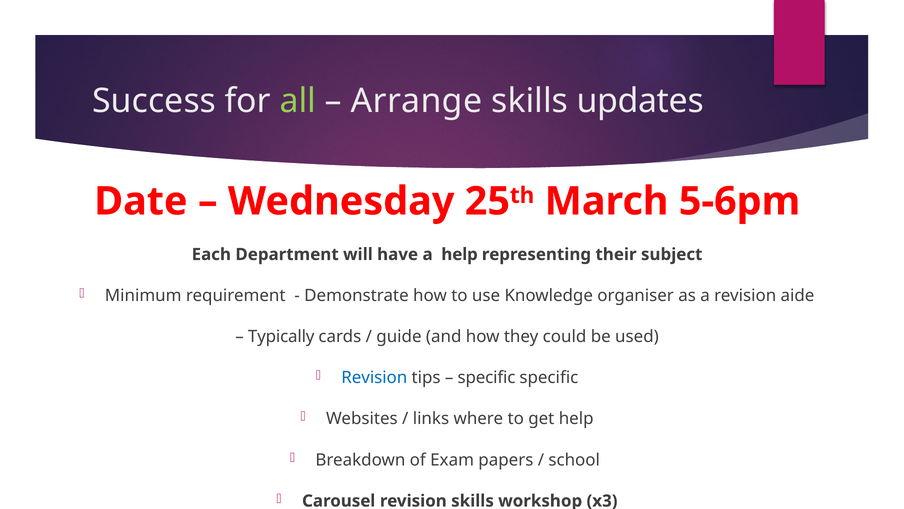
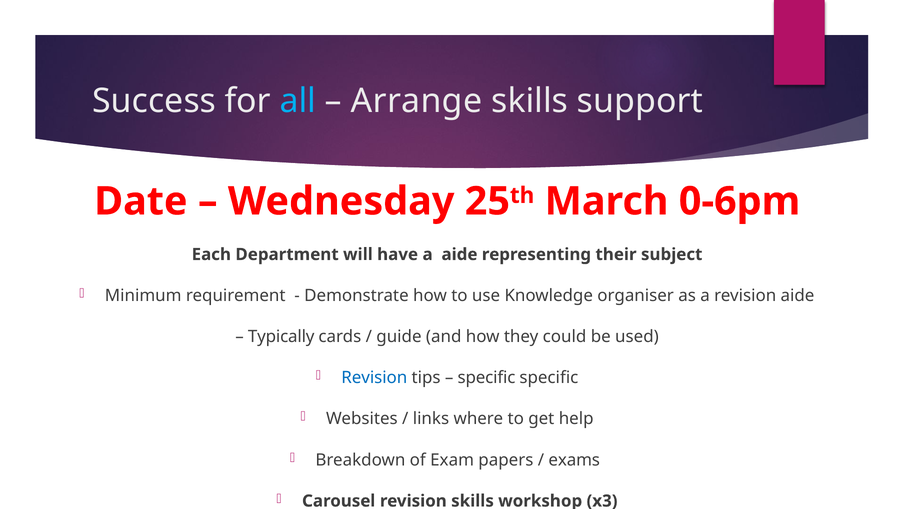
all colour: light green -> light blue (298, 101)
skills updates: updates -> support (640, 101)
5-6pm: 5-6pm -> 0-6pm (740, 201)
a help: help -> aide (459, 254)
school: school -> exams (574, 459)
